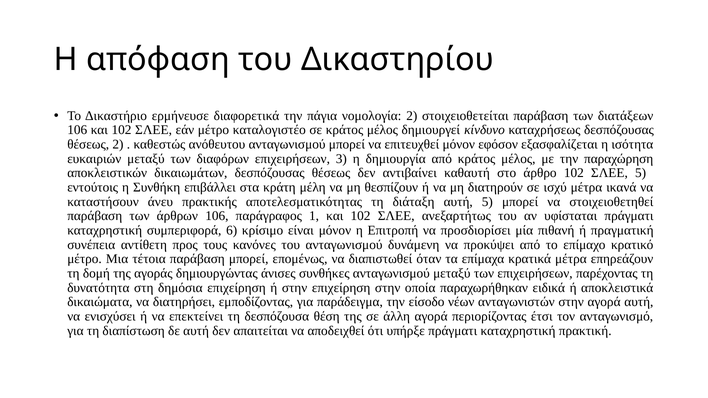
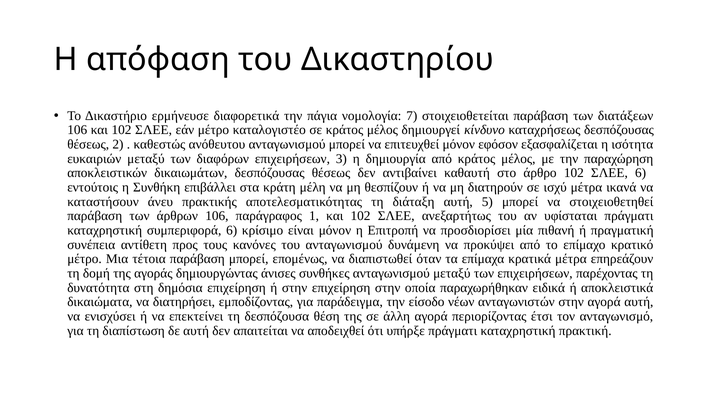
νομολογία 2: 2 -> 7 (412, 116)
ΣΛΕΕ 5: 5 -> 6 (641, 173)
